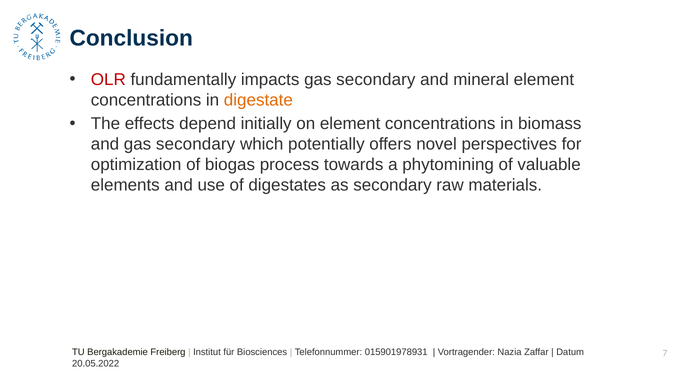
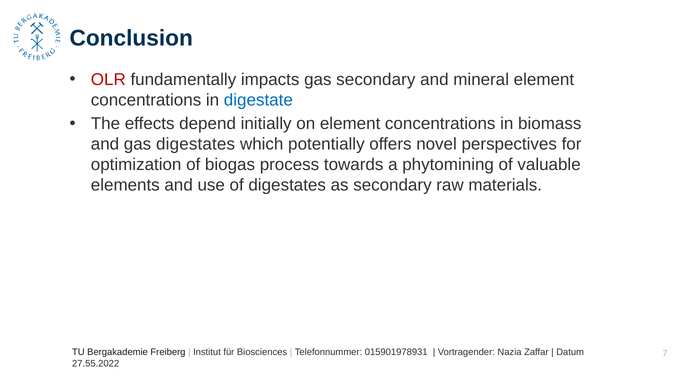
digestate colour: orange -> blue (258, 100)
and gas secondary: secondary -> digestates (196, 144)
20.05.2022: 20.05.2022 -> 27.55.2022 (96, 363)
